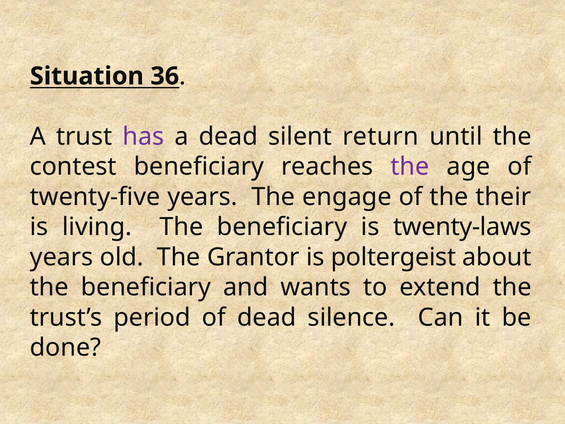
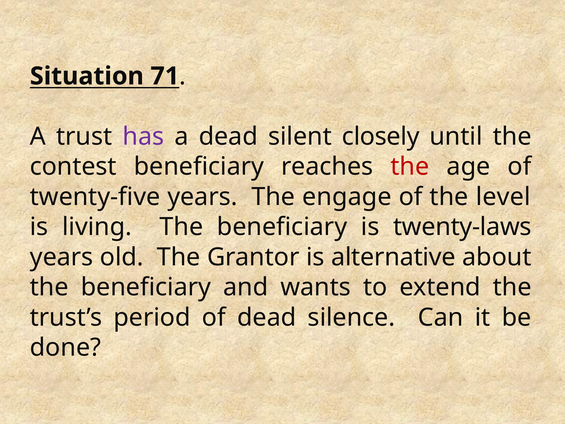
36: 36 -> 71 (165, 76)
return: return -> closely (381, 136)
the colour: purple -> red (410, 167)
their: their -> level (503, 197)
poltergeist: poltergeist -> alternative (393, 257)
